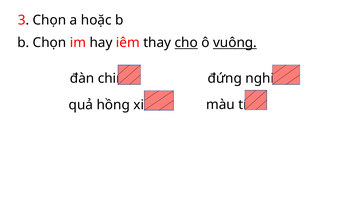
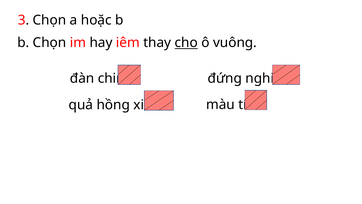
vuông underline: present -> none (235, 43)
